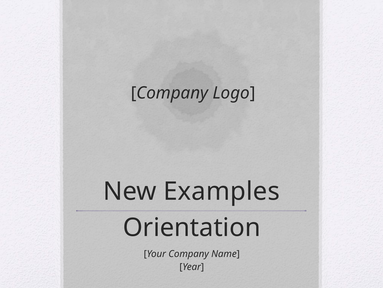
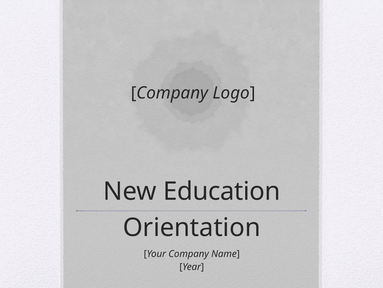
Examples: Examples -> Education (222, 191)
